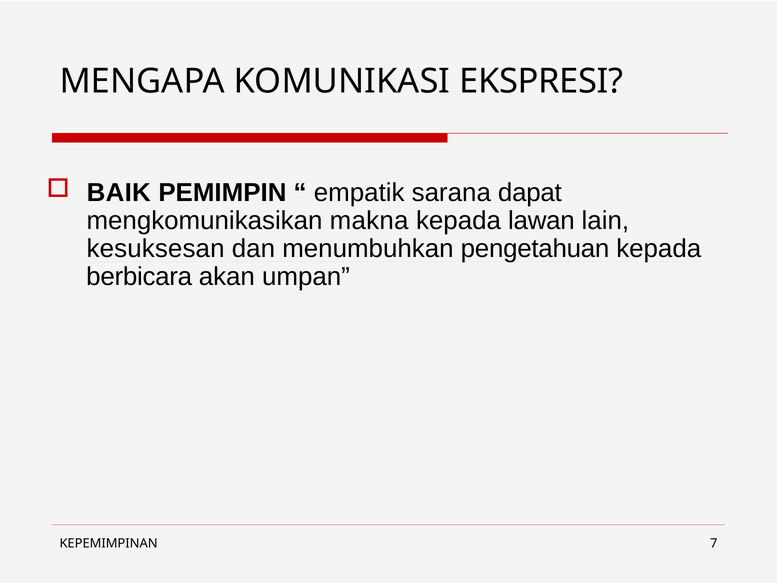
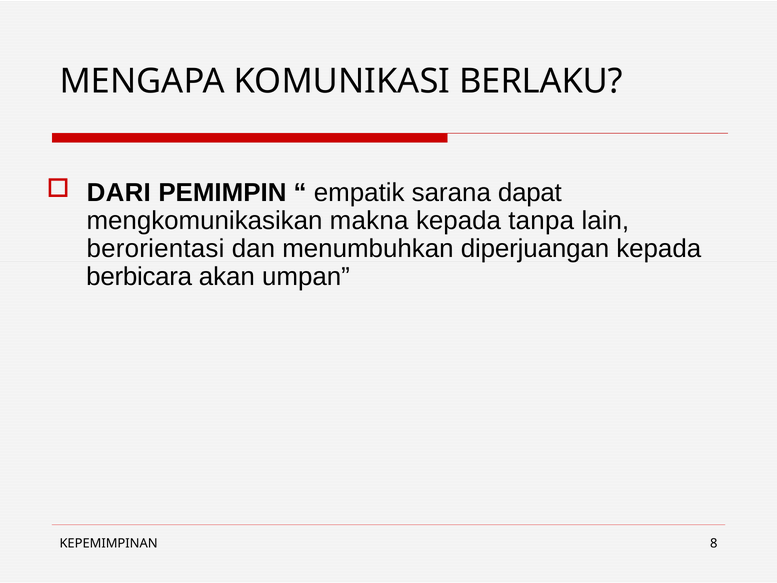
EKSPRESI: EKSPRESI -> BERLAKU (541, 81)
BAIK: BAIK -> DARI (119, 193)
lawan: lawan -> tanpa (541, 221)
kesuksesan: kesuksesan -> berorientasi (155, 248)
pengetahuan: pengetahuan -> diperjuangan (535, 248)
7: 7 -> 8 (714, 543)
